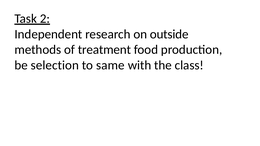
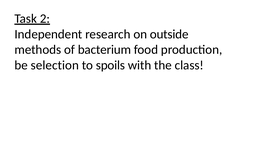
treatment: treatment -> bacterium (104, 50)
same: same -> spoils (110, 65)
